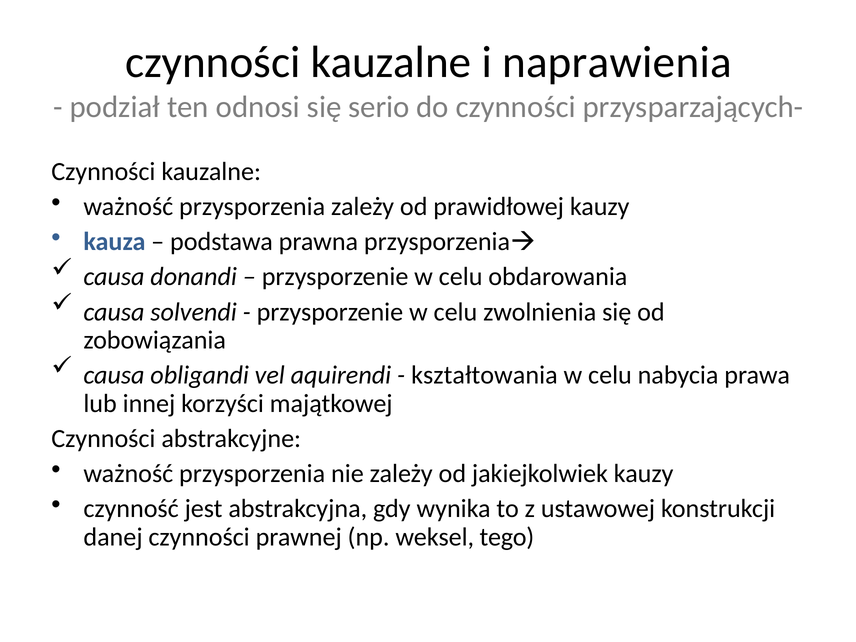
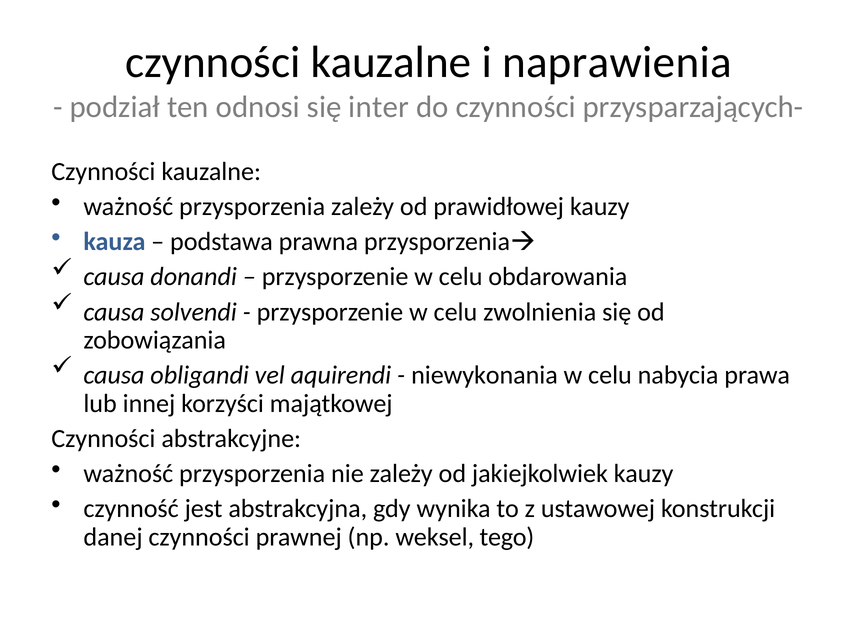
serio: serio -> inter (379, 107)
kształtowania: kształtowania -> niewykonania (484, 375)
